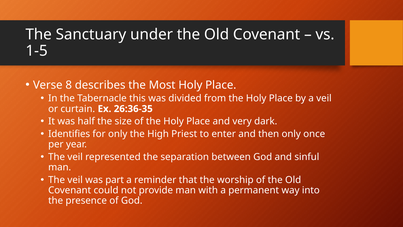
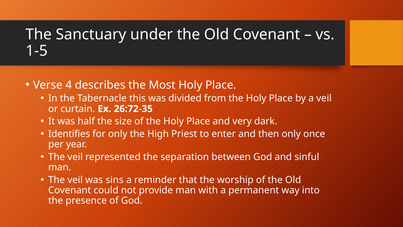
8: 8 -> 4 (69, 85)
26:36-35: 26:36-35 -> 26:72-35 (133, 109)
part: part -> sins (115, 180)
